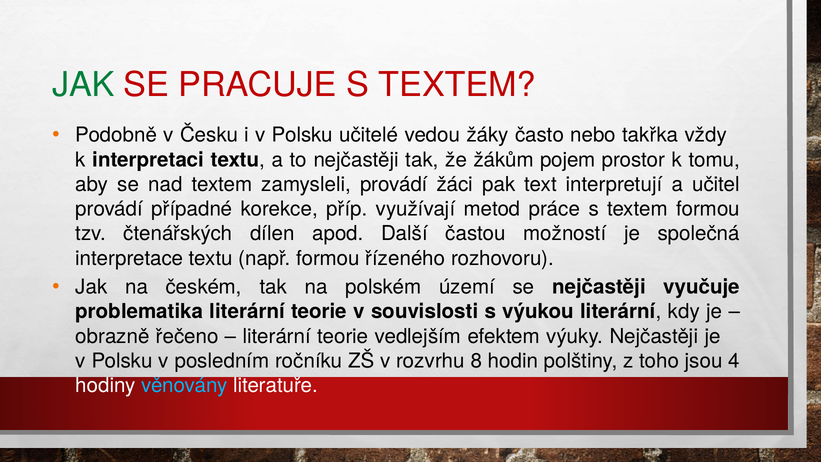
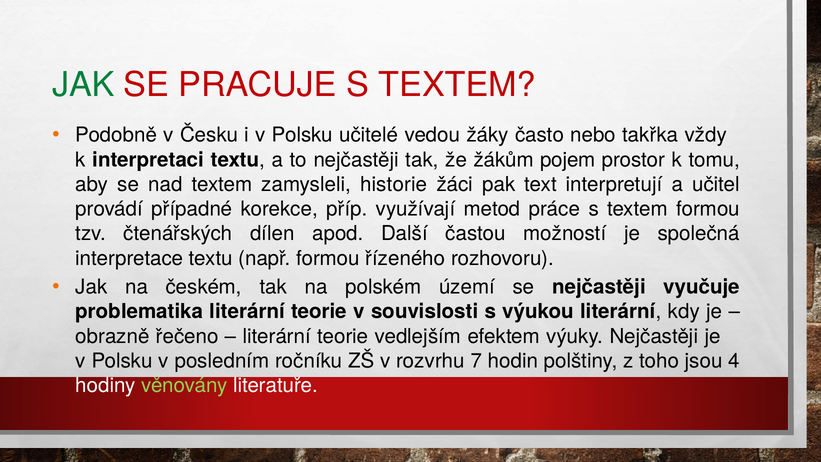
zamysleli provádí: provádí -> historie (394, 184)
8: 8 -> 7 (476, 361)
věnovány colour: light blue -> light green (184, 385)
